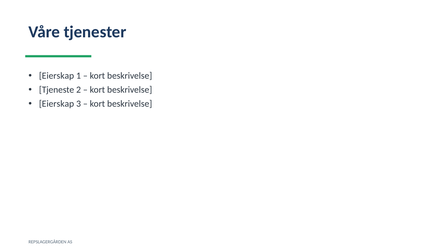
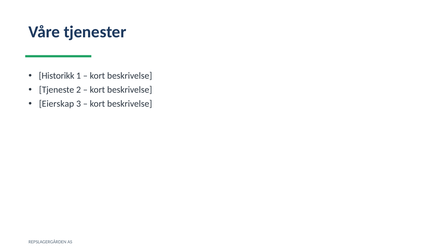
Eierskap: Eierskap -> Historikk (57, 76)
